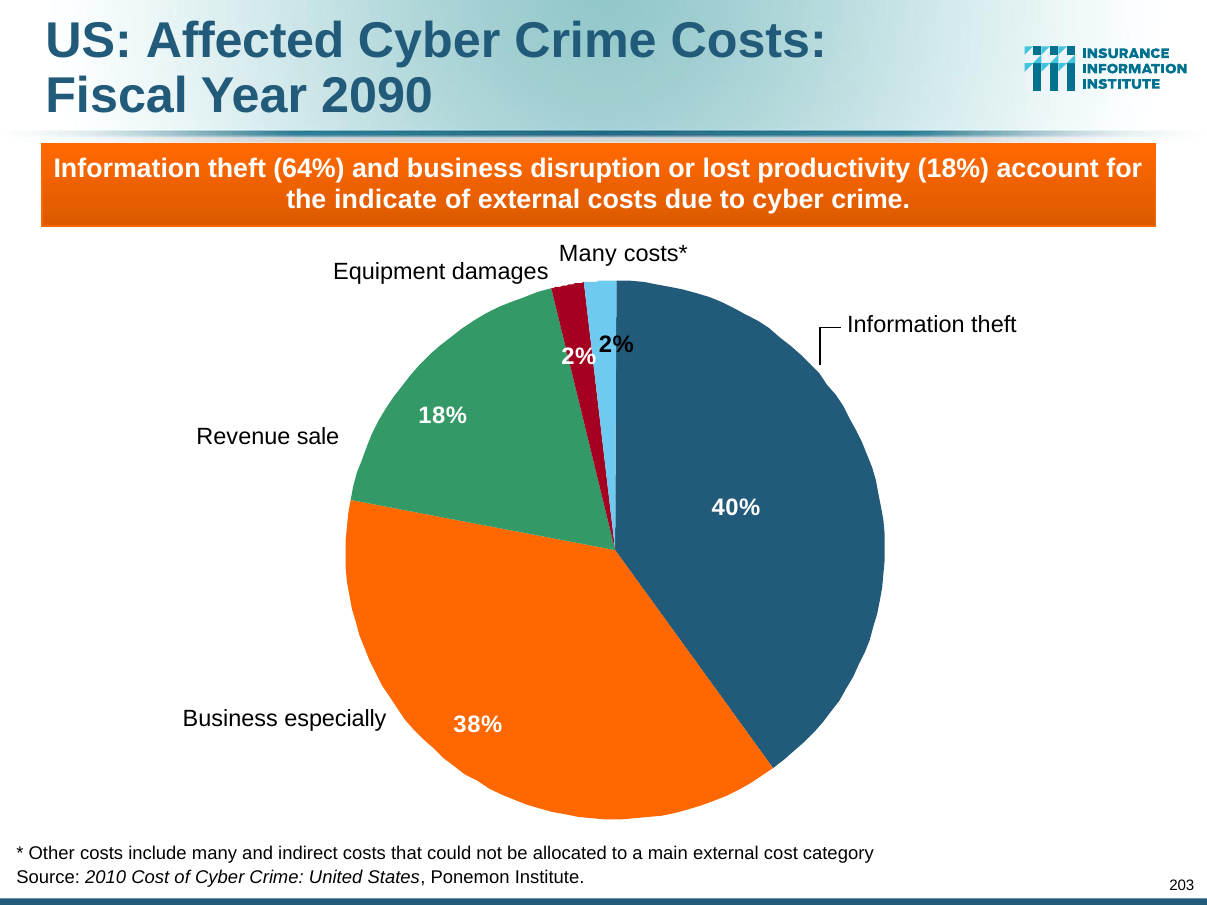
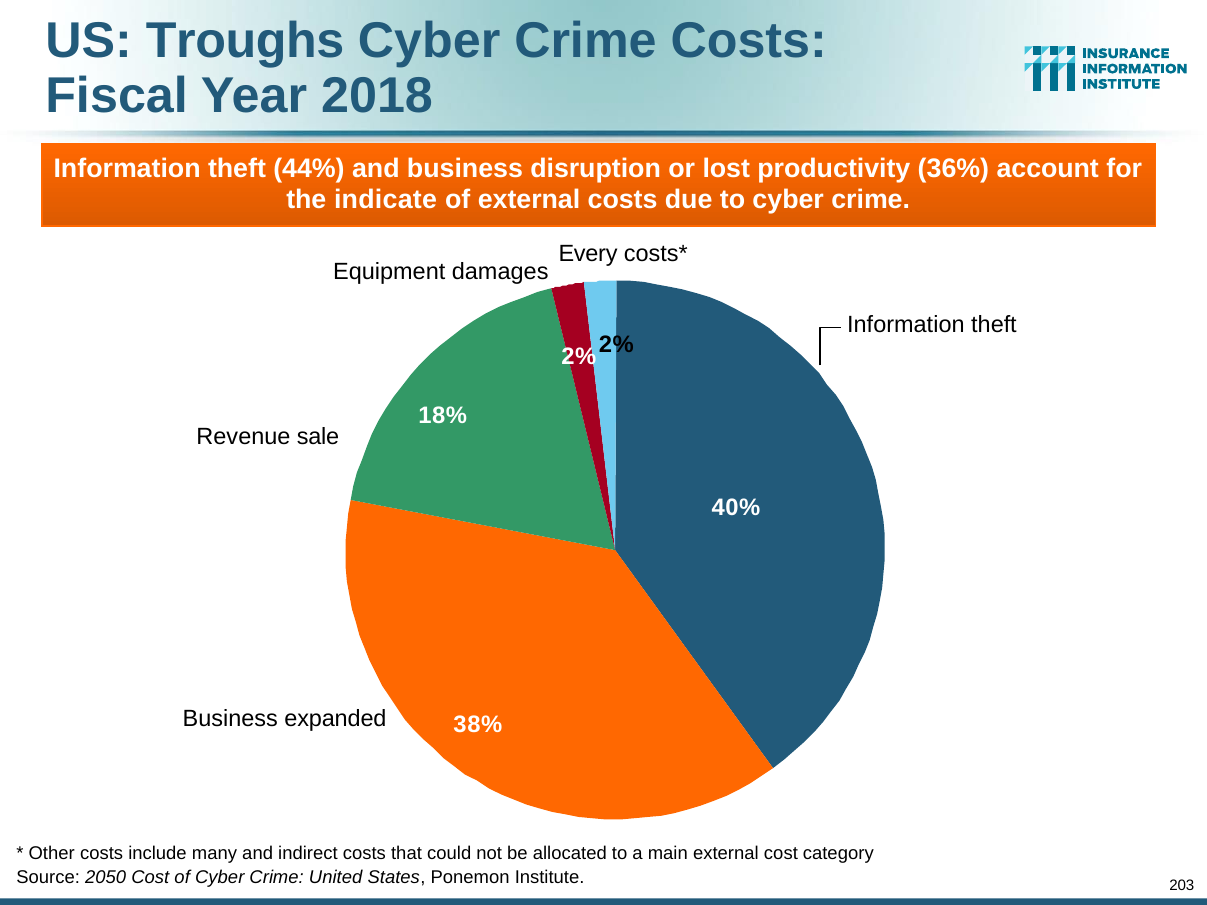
Affected: Affected -> Troughs (245, 41)
2090: 2090 -> 2018 (377, 96)
64%: 64% -> 44% (309, 169)
productivity 18%: 18% -> 36% (953, 169)
Many: Many -> Every (588, 254)
especially: especially -> expanded (335, 719)
2010: 2010 -> 2050 (106, 877)
